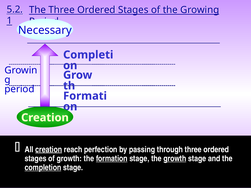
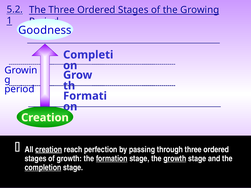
Necessary: Necessary -> Goodness (45, 30)
